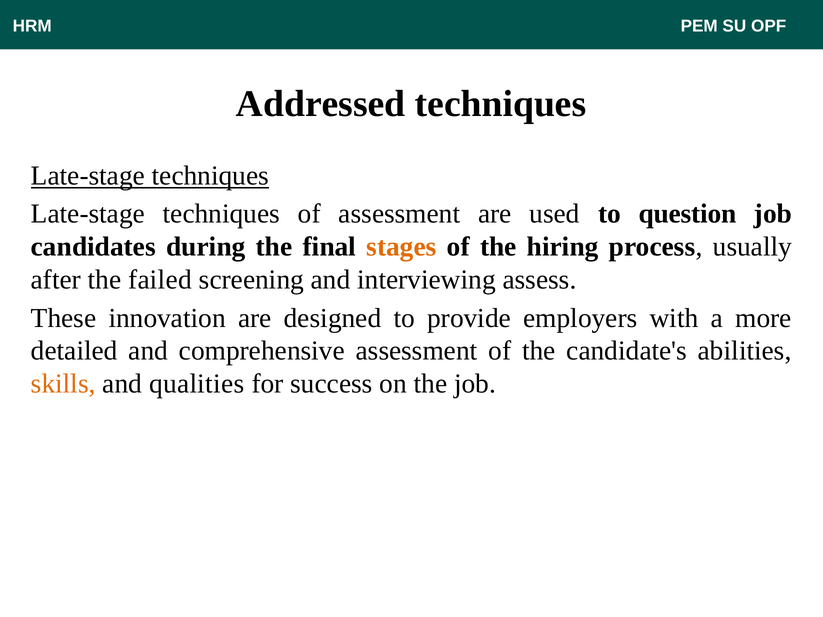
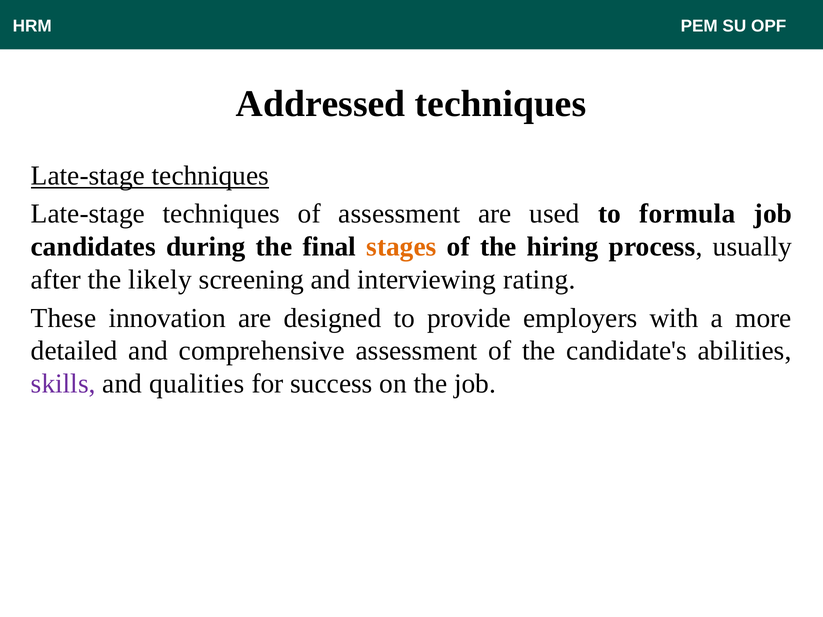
question: question -> formula (687, 214)
failed: failed -> likely (160, 280)
assess: assess -> rating (539, 280)
skills colour: orange -> purple (63, 384)
